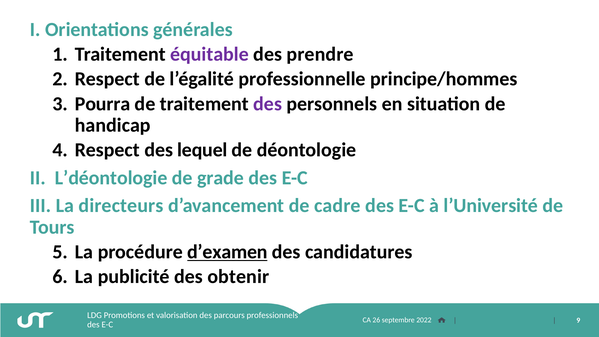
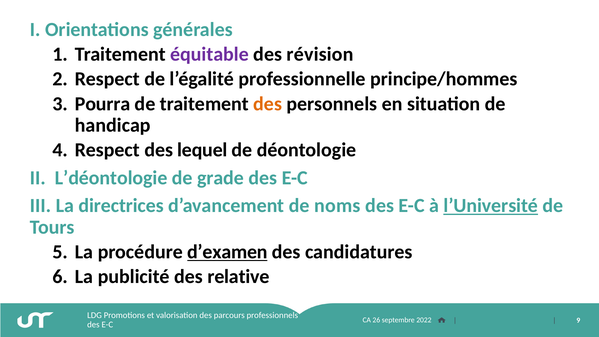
prendre: prendre -> révision (320, 54)
des colour: purple -> orange (268, 104)
directeurs: directeurs -> directrices (121, 206)
cadre: cadre -> noms (337, 206)
l’Université underline: none -> present (491, 206)
obtenir: obtenir -> relative (238, 277)
